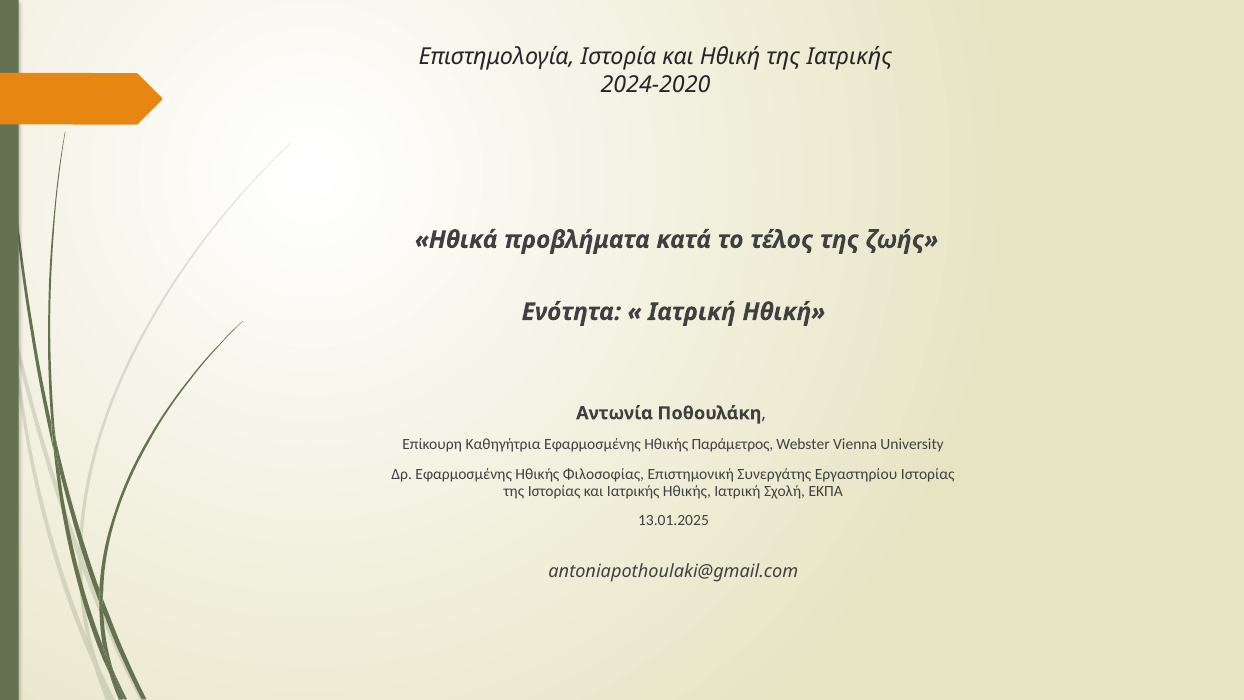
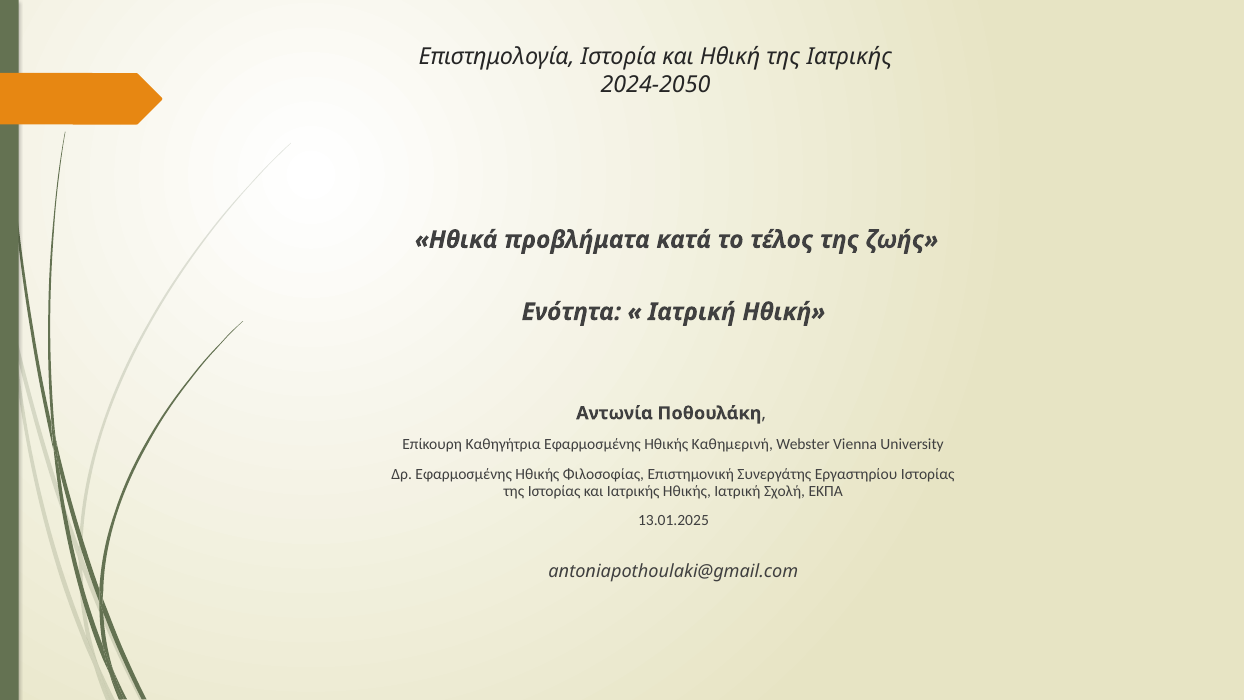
2024-2020: 2024-2020 -> 2024-2050 (656, 85)
Παράμετρος: Παράμετρος -> Καθημερινή (732, 444)
